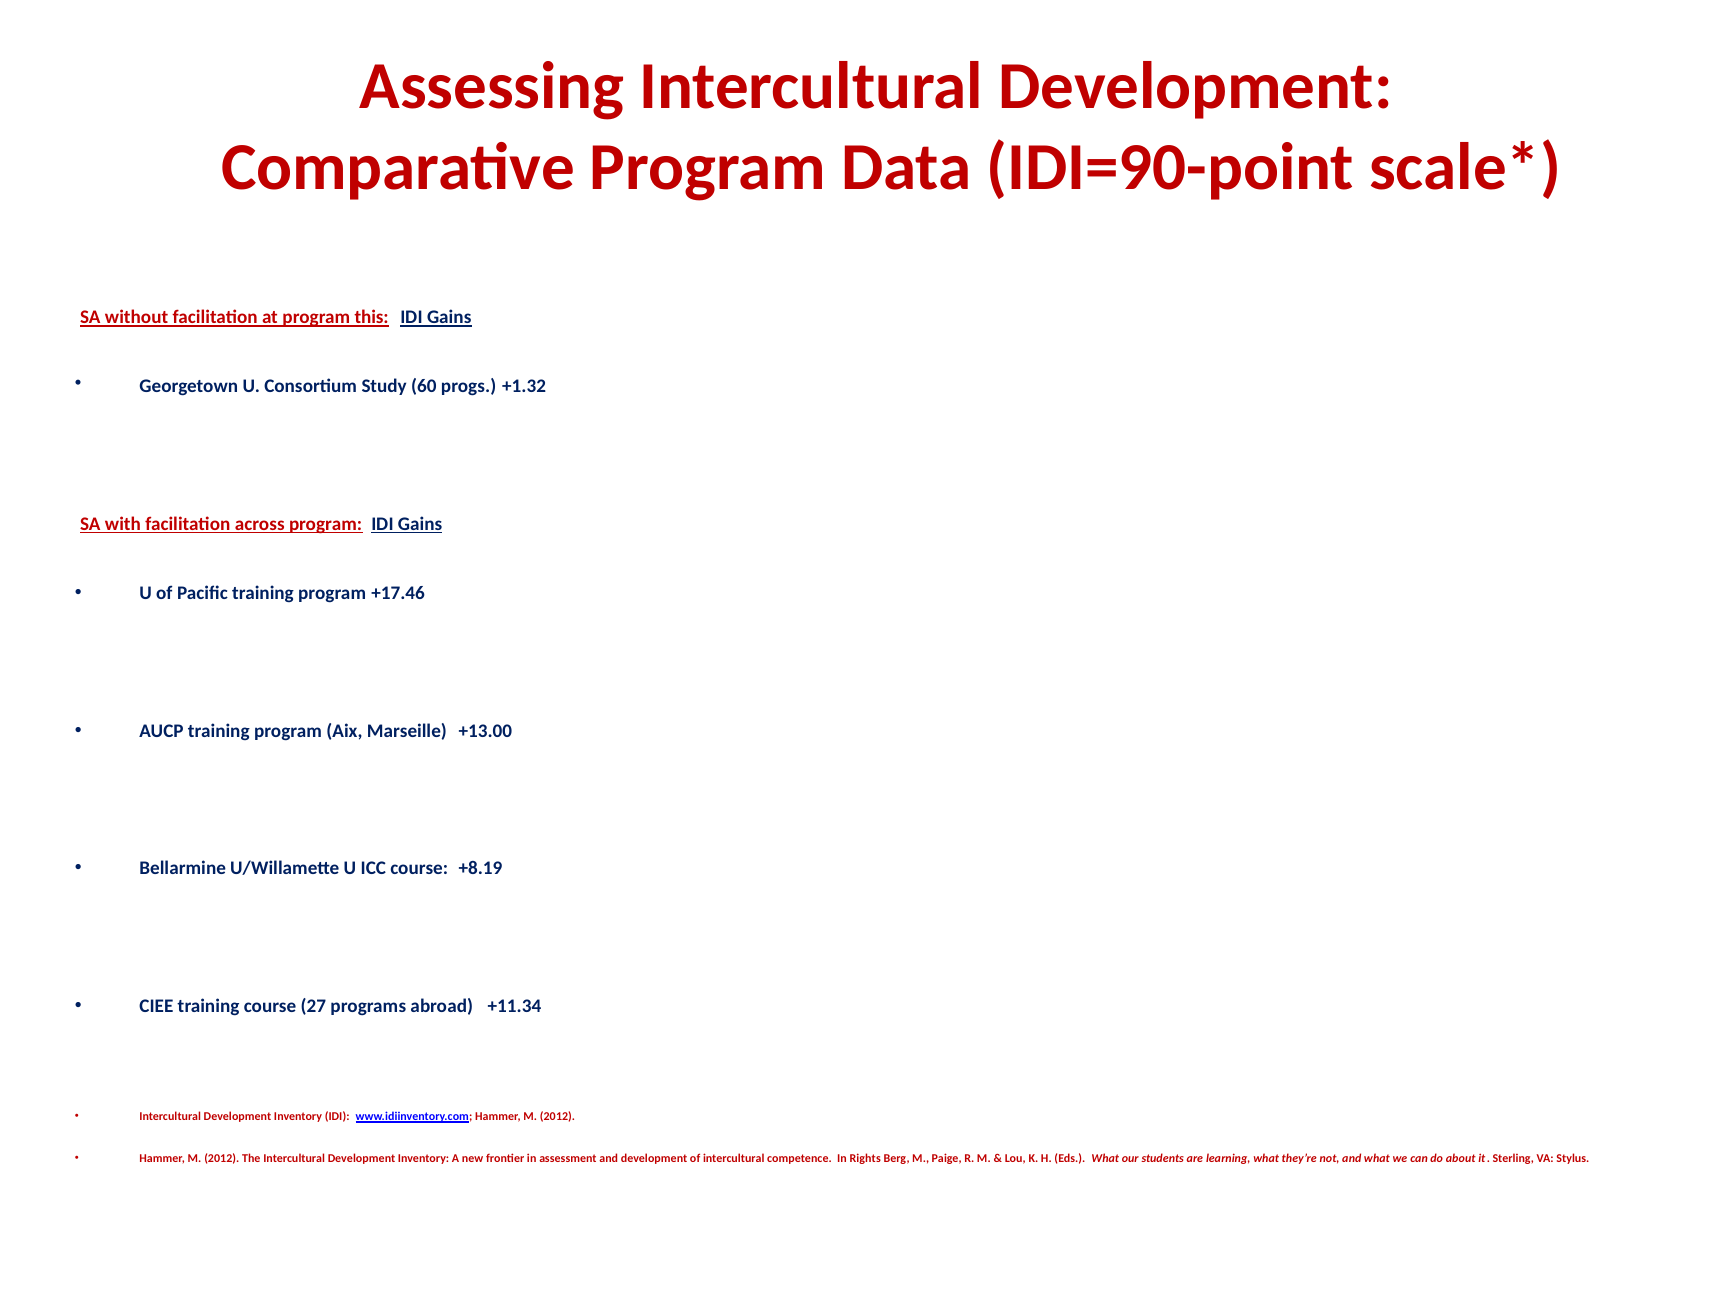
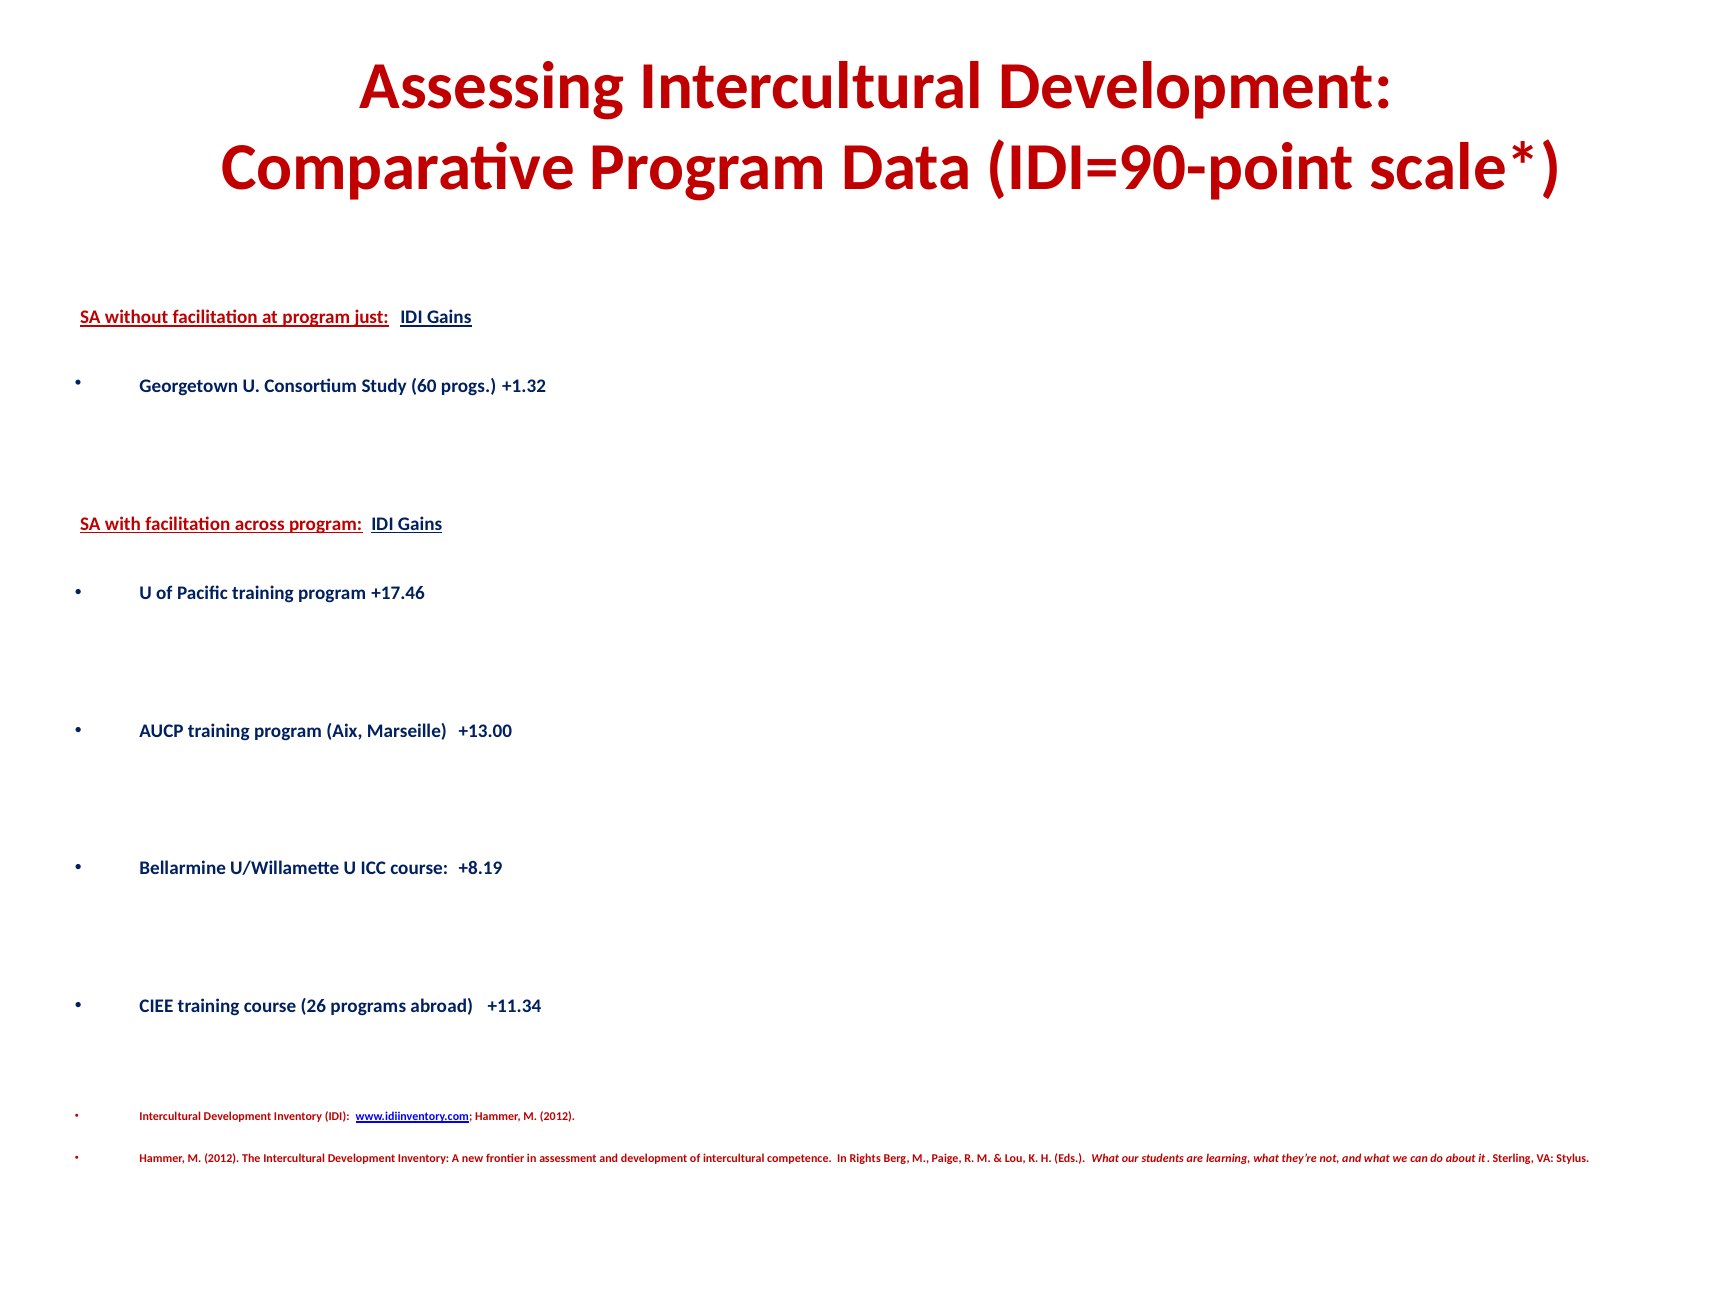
this: this -> just (372, 318)
27: 27 -> 26 (313, 1007)
